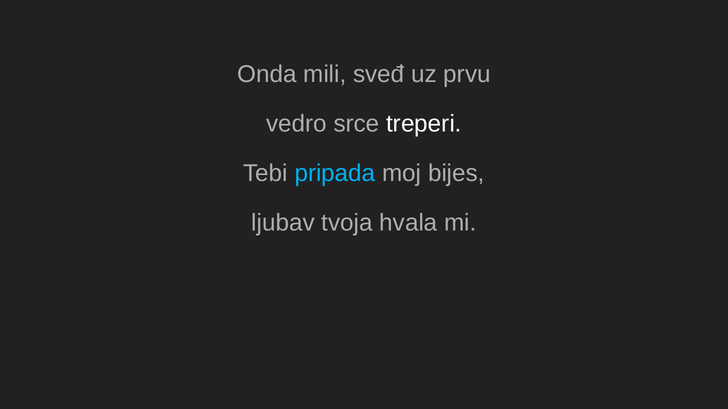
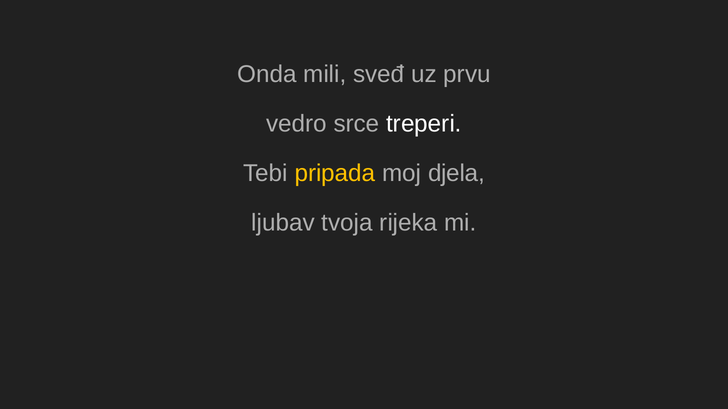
pripada colour: light blue -> yellow (335, 173)
bijes: bijes -> djela (456, 173)
hvala: hvala -> rijeka (408, 223)
